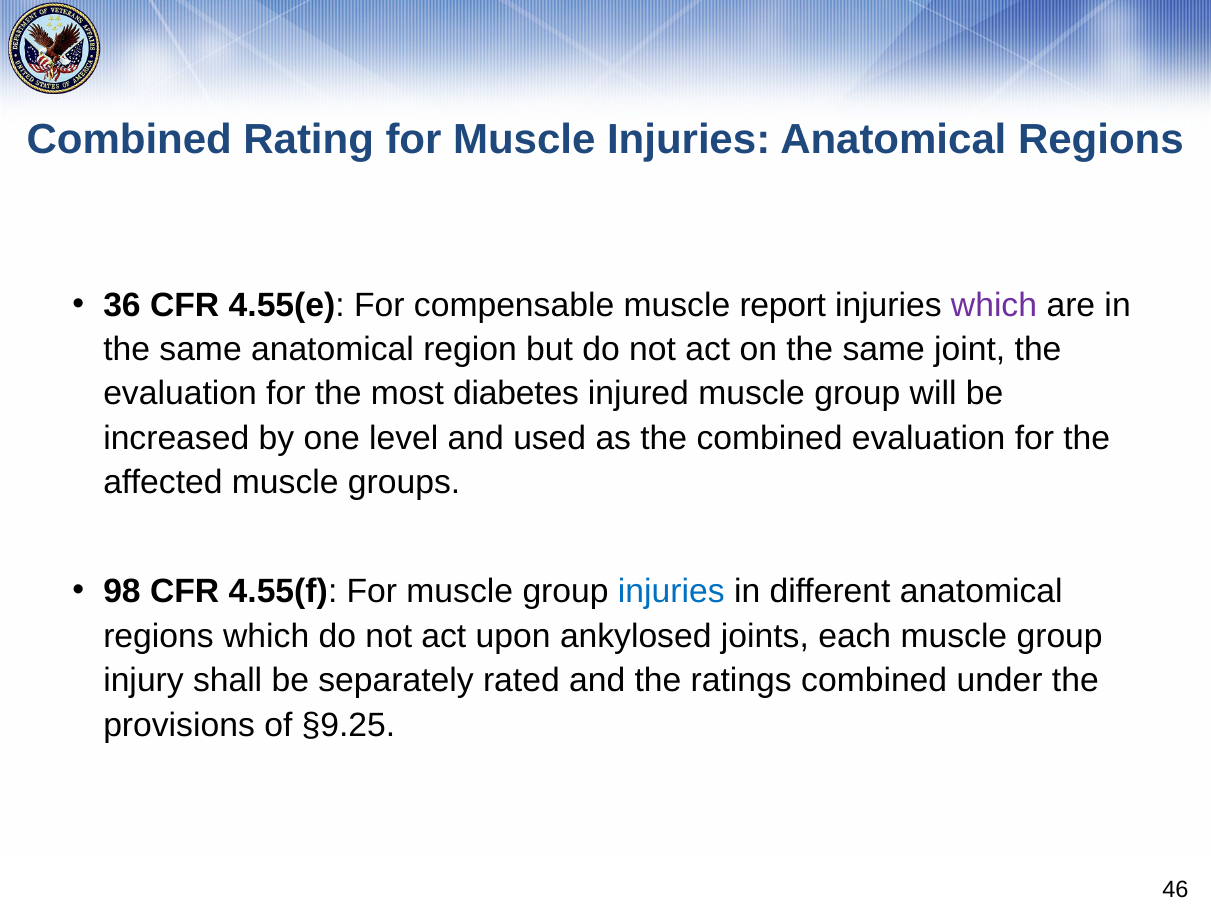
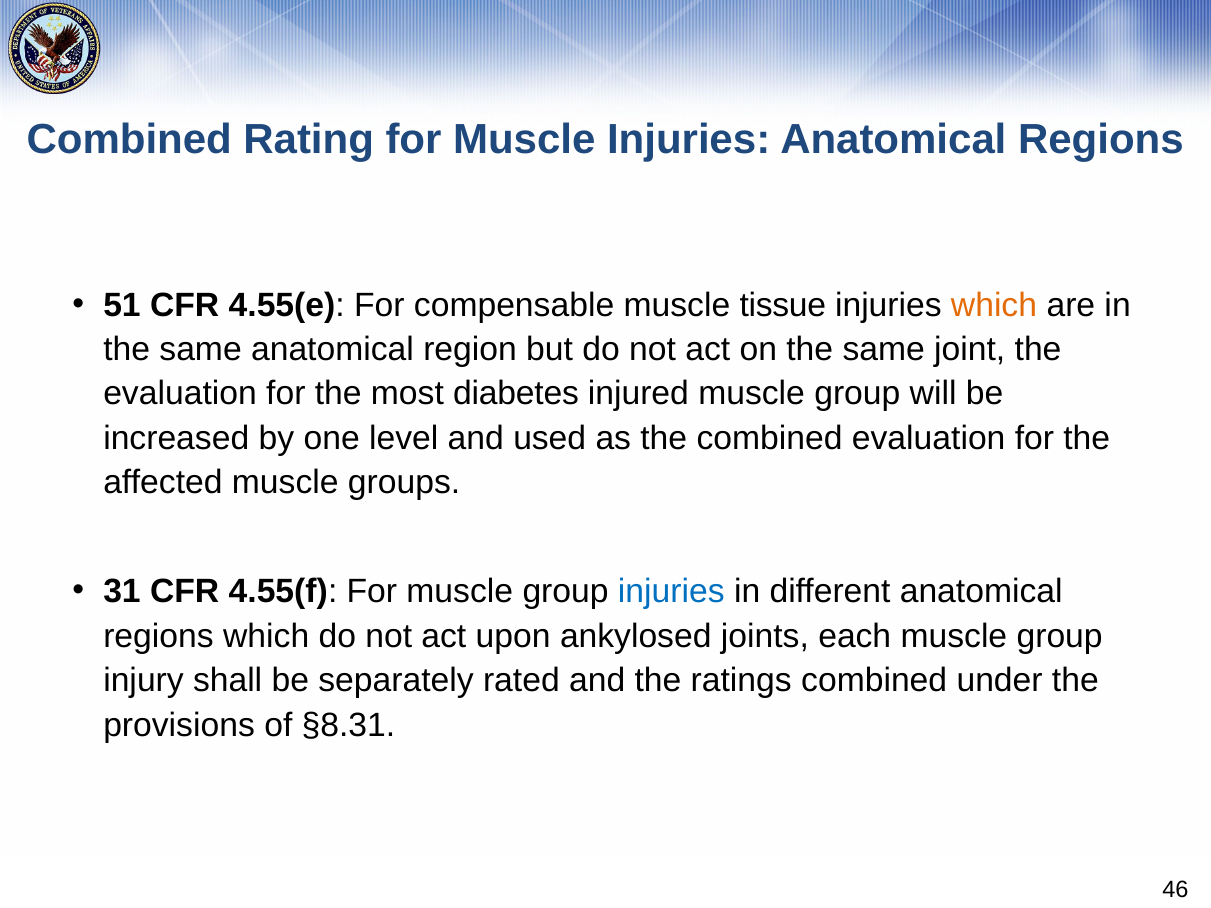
36: 36 -> 51 (122, 305)
report: report -> tissue (783, 305)
which colour: purple -> orange (994, 305)
98: 98 -> 31 (122, 592)
§9.25: §9.25 -> §8.31 (348, 725)
